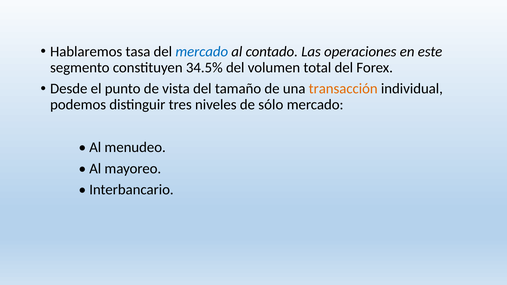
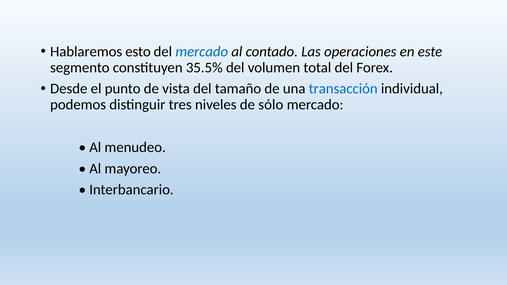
tasa: tasa -> esto (138, 52)
34.5%: 34.5% -> 35.5% (204, 68)
transacción colour: orange -> blue (343, 89)
